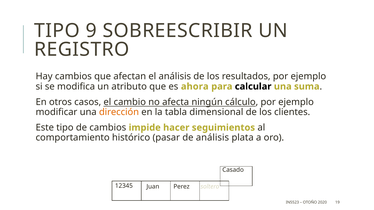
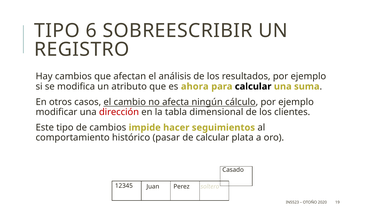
9: 9 -> 6 (91, 31)
dirección colour: orange -> red (119, 112)
de análisis: análisis -> calcular (213, 138)
